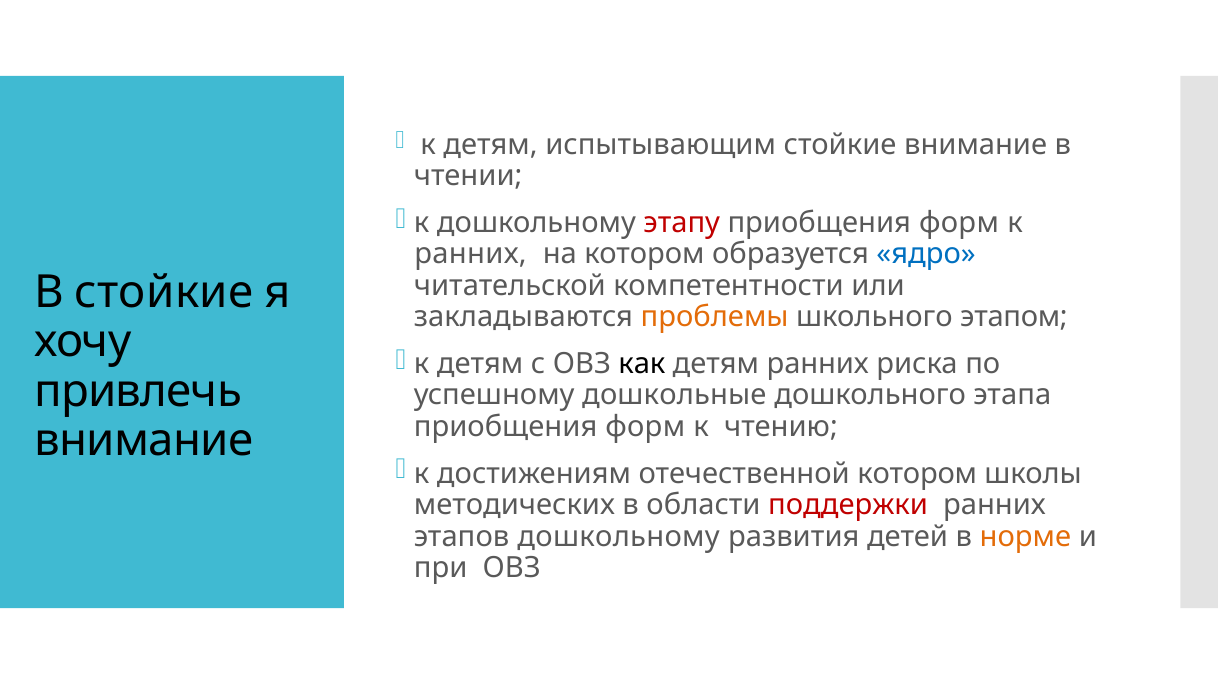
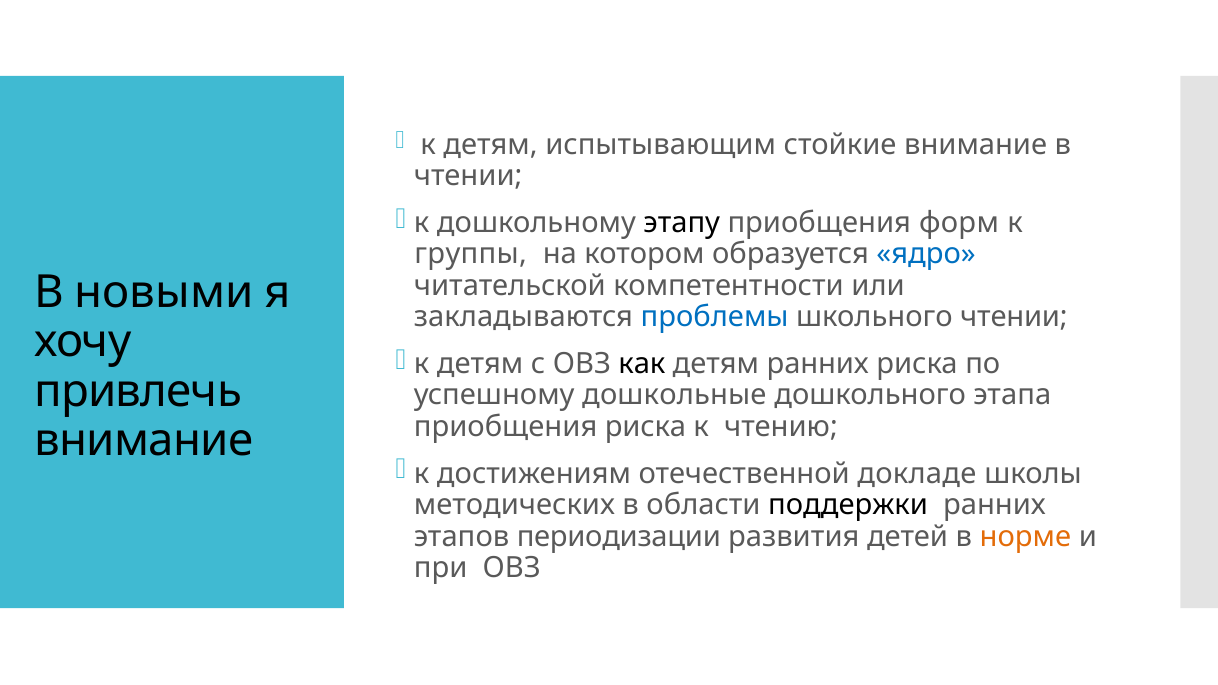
этапу colour: red -> black (682, 223)
ранних: ранних -> группы (471, 254)
В стойкие: стойкие -> новыми (164, 292)
проблемы colour: orange -> blue (715, 317)
школьного этапом: этапом -> чтении (1014, 317)
форм: форм -> риска (645, 427)
отечественной котором: котором -> докладе (917, 474)
поддержки colour: red -> black (848, 505)
этапов дошкольному: дошкольному -> периодизации (619, 537)
